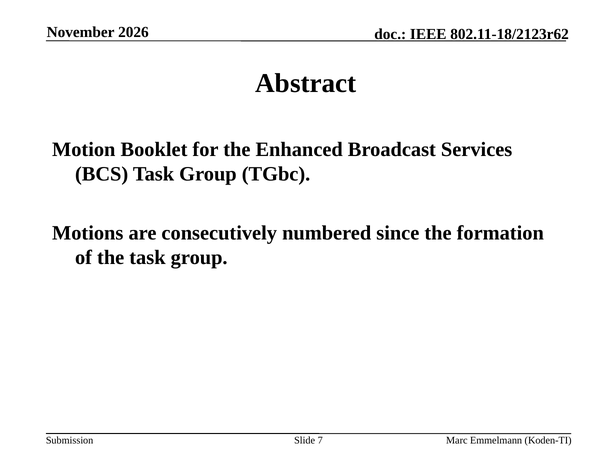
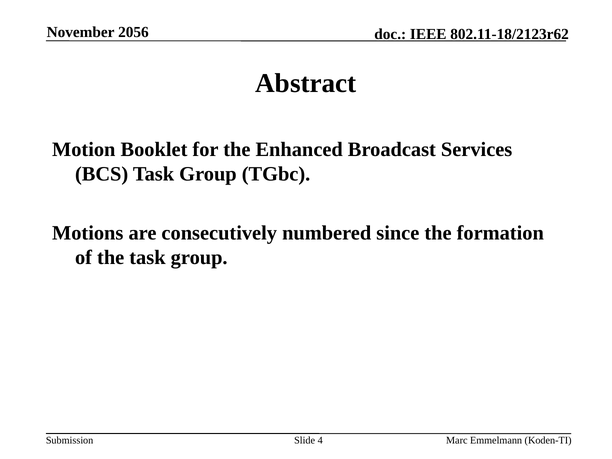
2026: 2026 -> 2056 (133, 32)
7: 7 -> 4 (320, 440)
